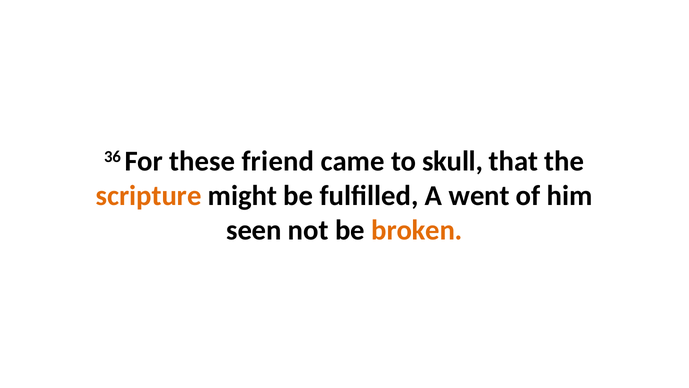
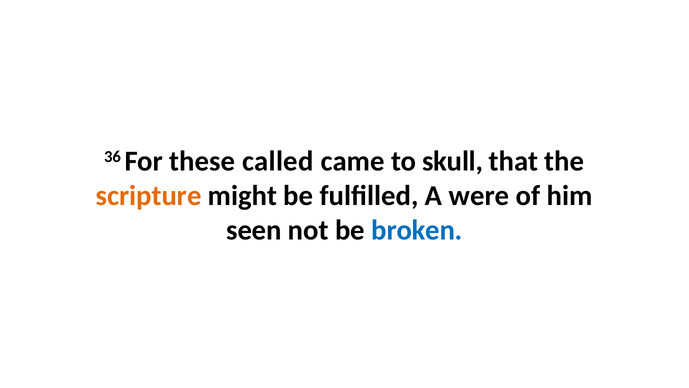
friend: friend -> called (278, 161)
went: went -> were (479, 196)
broken colour: orange -> blue (417, 230)
